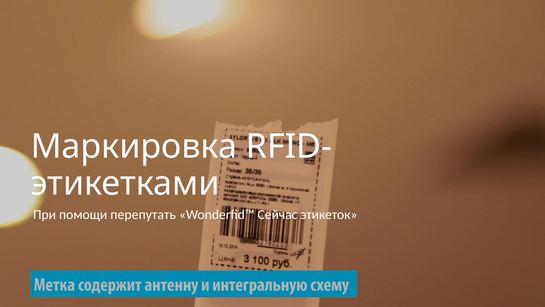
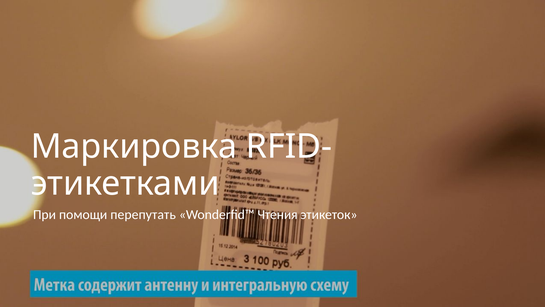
Сейчас: Сейчас -> Чтения (278, 214)
